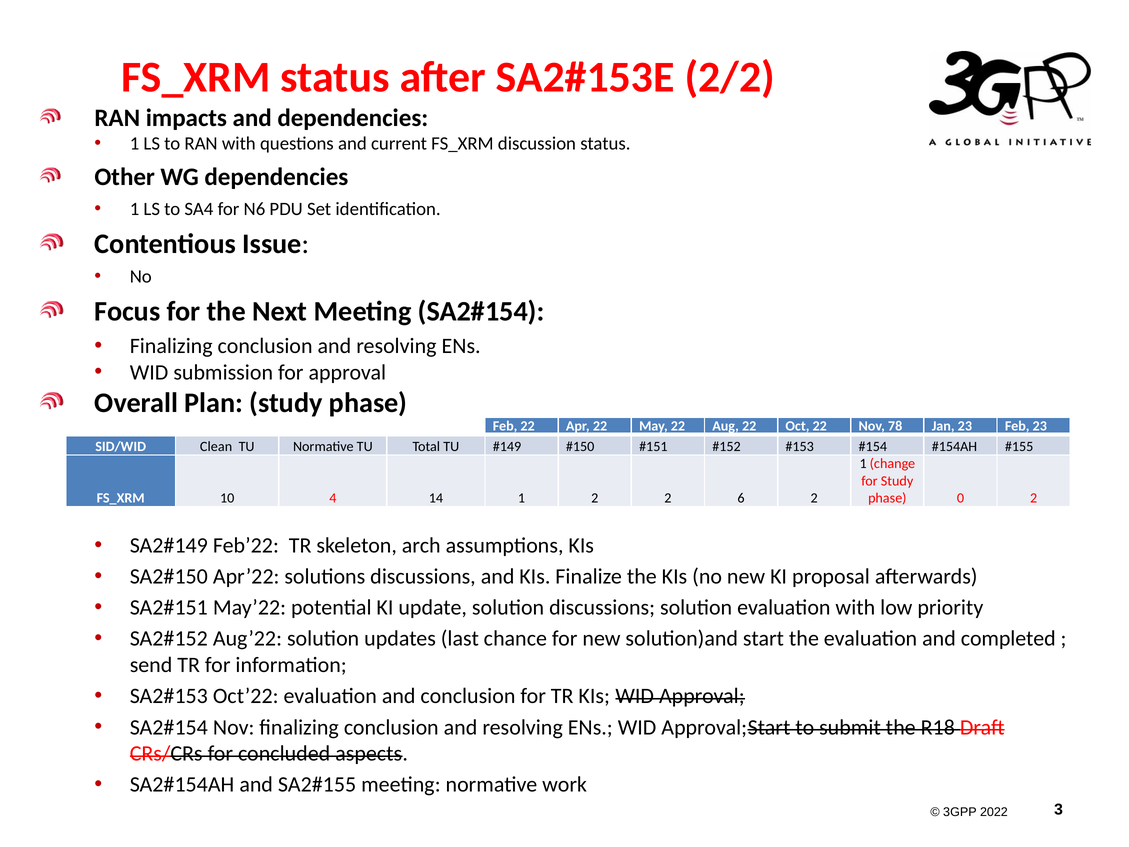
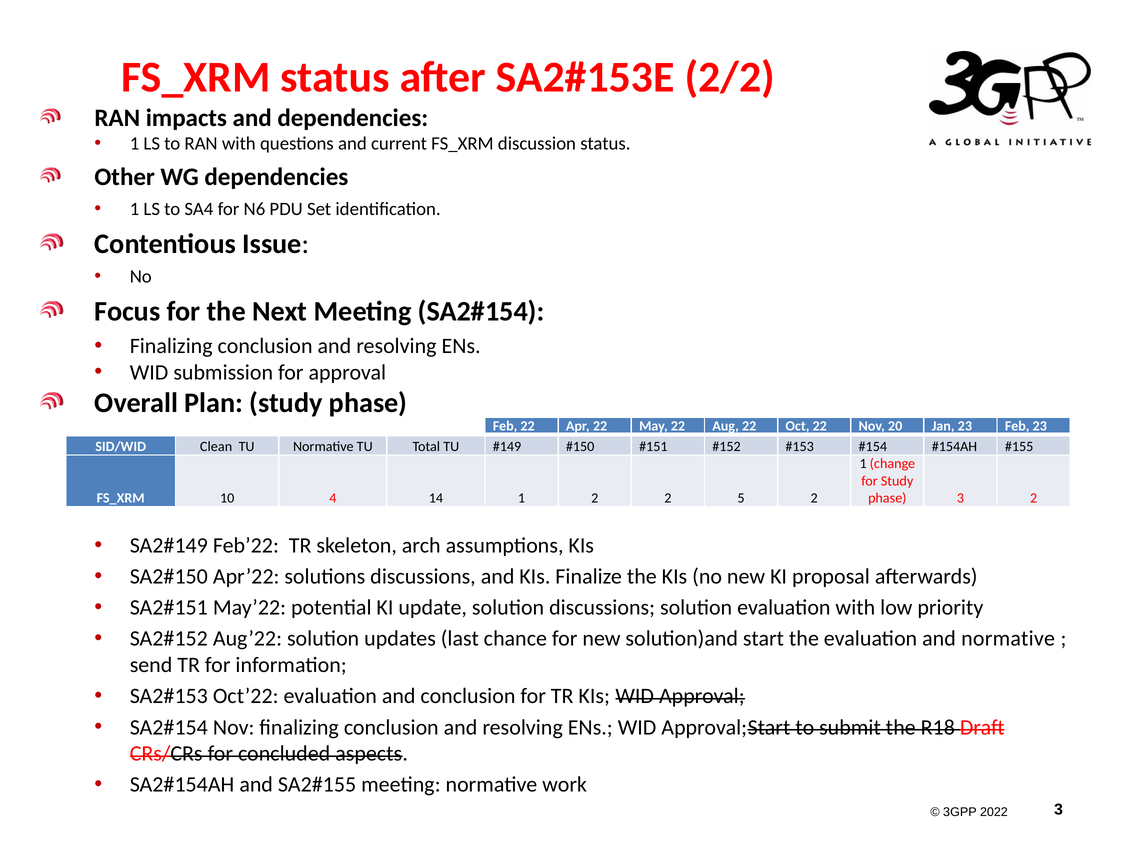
78: 78 -> 20 (895, 426)
6: 6 -> 5 (741, 498)
phase 0: 0 -> 3 (961, 498)
and completed: completed -> normative (1008, 639)
